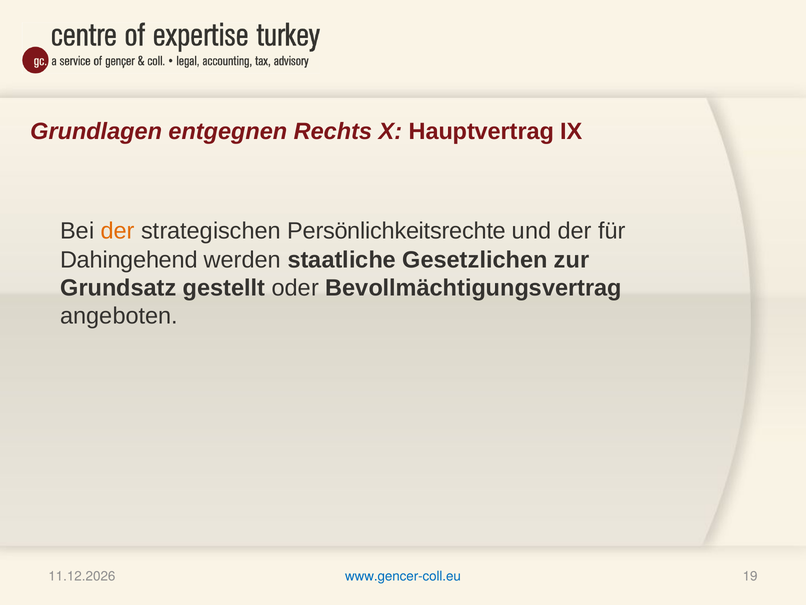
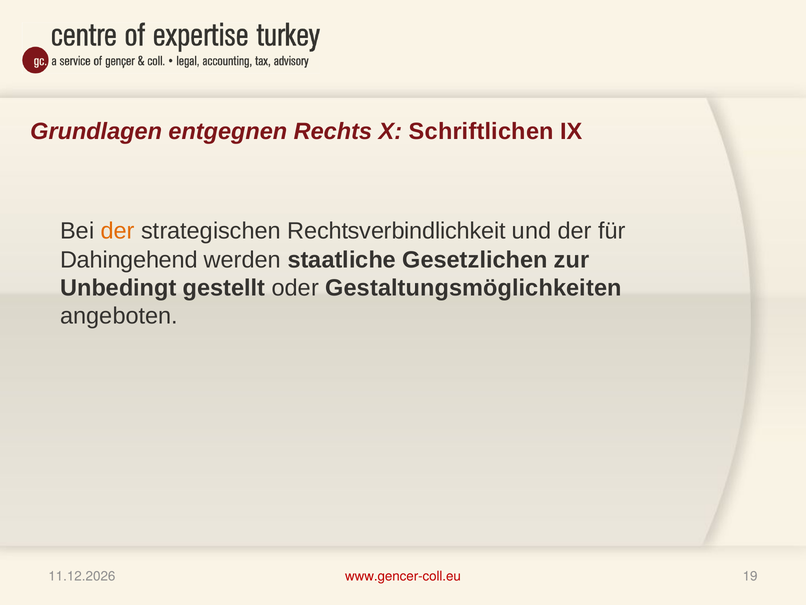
Hauptvertrag: Hauptvertrag -> Schriftlichen (481, 132)
Persönlichkeitsrechte: Persönlichkeitsrechte -> Rechtsverbindlichkeit (397, 231)
Grundsatz: Grundsatz -> Unbedingt (118, 288)
Bevollmächtigungsvertrag: Bevollmächtigungsvertrag -> Gestaltungsmöglichkeiten (473, 288)
www.gencer-coll.eu colour: blue -> red (403, 576)
